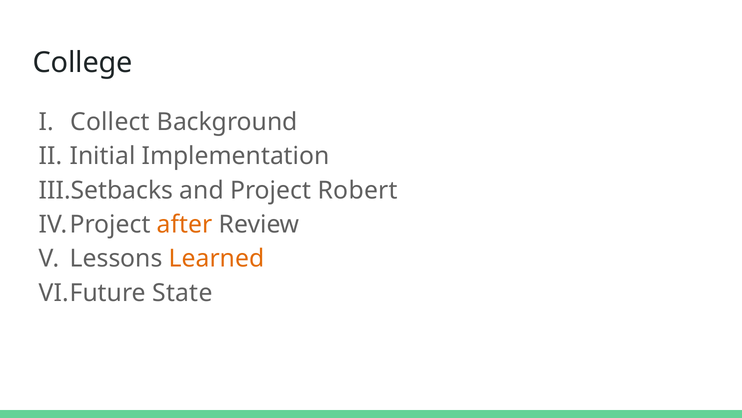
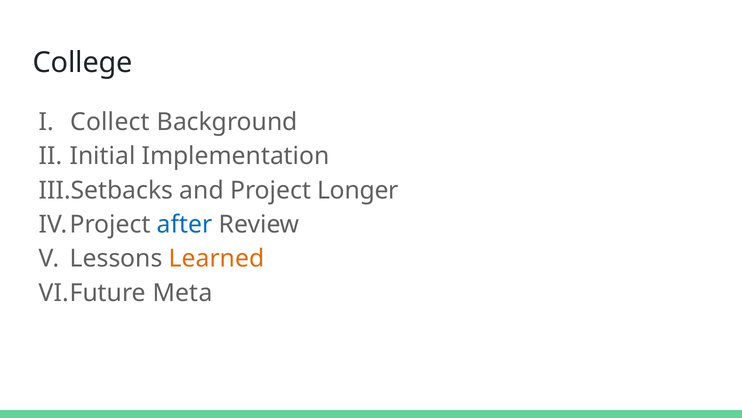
Robert: Robert -> Longer (358, 190)
after colour: orange -> blue (185, 224)
State: State -> Meta (182, 293)
